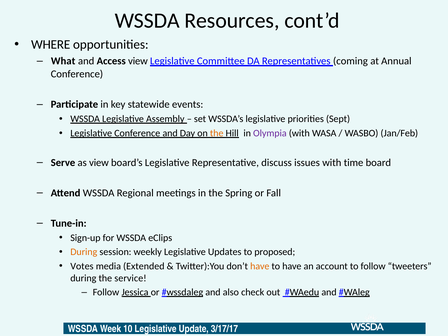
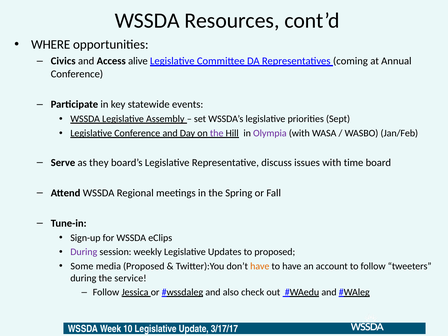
What: What -> Civics (63, 61)
Access view: view -> alive (138, 61)
the colour: orange -> purple (217, 133)
as view: view -> they (99, 163)
During colour: orange -> purple (84, 252)
Votes: Votes -> Some (82, 266)
media Extended: Extended -> Proposed (144, 266)
